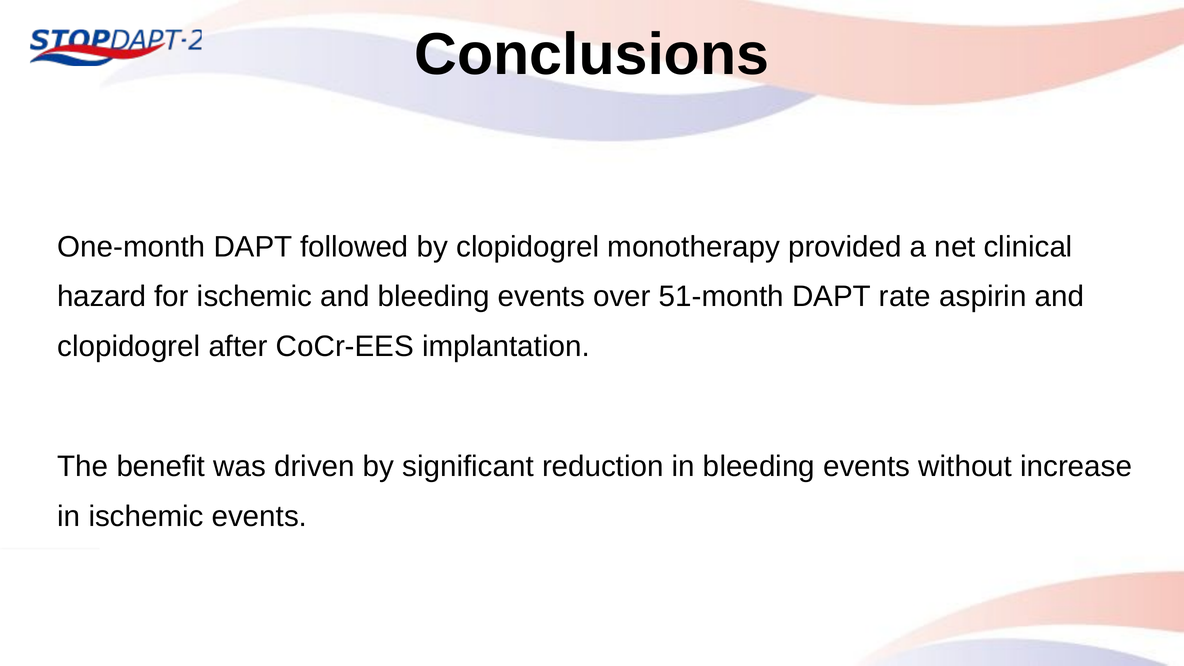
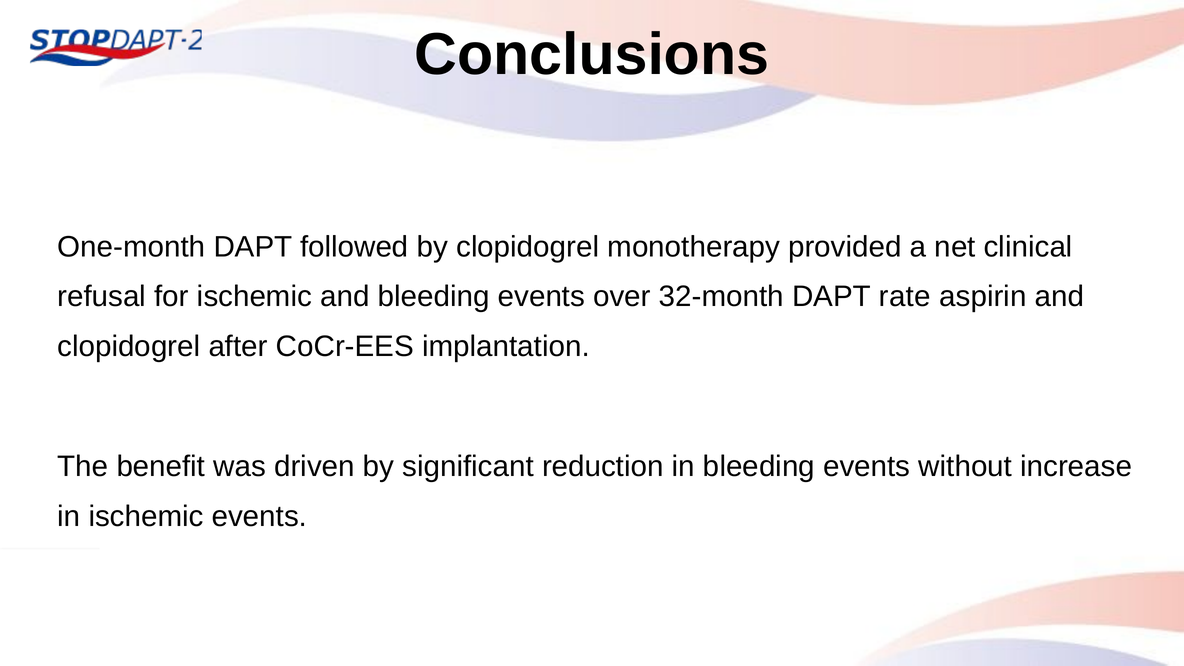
hazard: hazard -> refusal (102, 297)
51-month: 51-month -> 32-month (721, 297)
